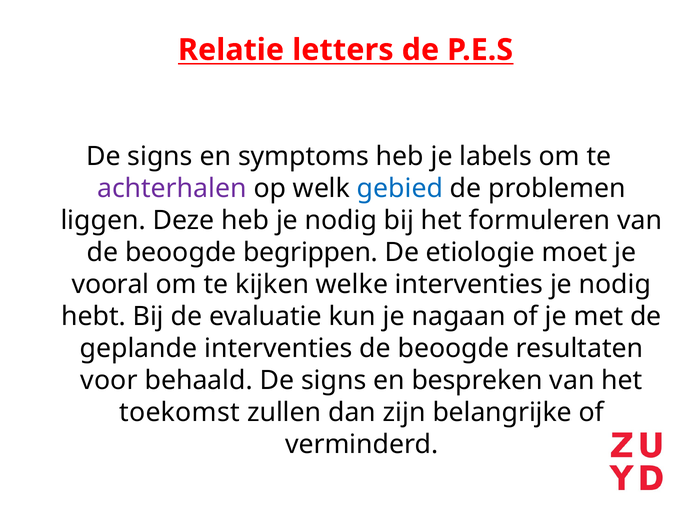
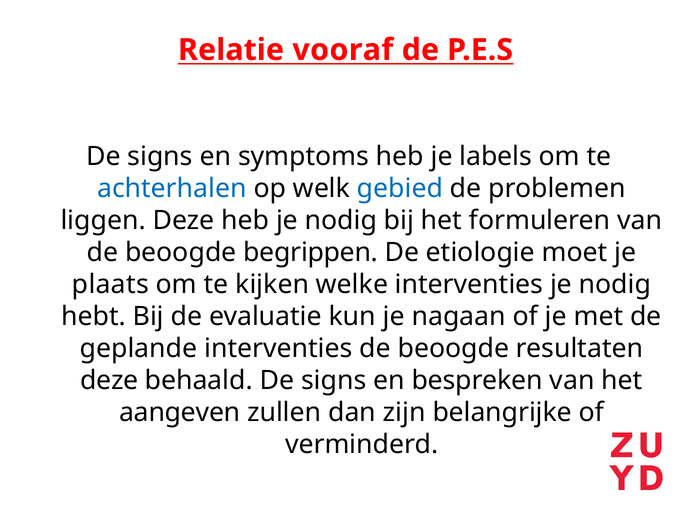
letters: letters -> vooraf (343, 50)
achterhalen colour: purple -> blue (172, 189)
vooral: vooral -> plaats (110, 285)
voor: voor -> deze (109, 381)
toekomst: toekomst -> aangeven (180, 413)
